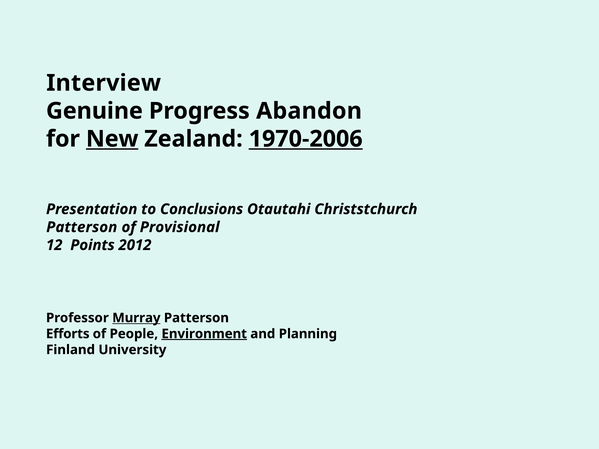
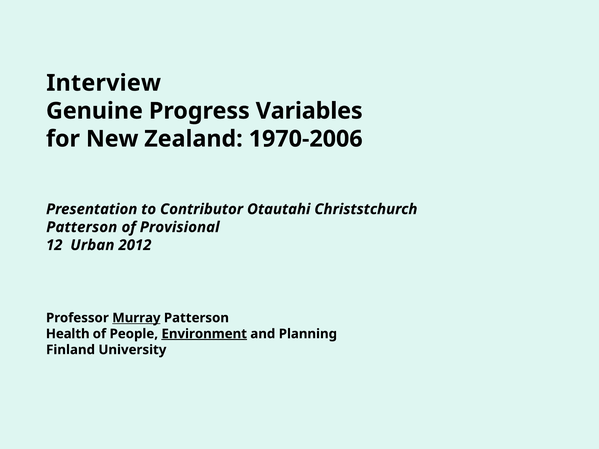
Abandon: Abandon -> Variables (309, 111)
New underline: present -> none (112, 139)
1970-2006 underline: present -> none (306, 139)
Conclusions: Conclusions -> Contributor (202, 209)
Points: Points -> Urban (92, 245)
Efforts: Efforts -> Health (68, 334)
